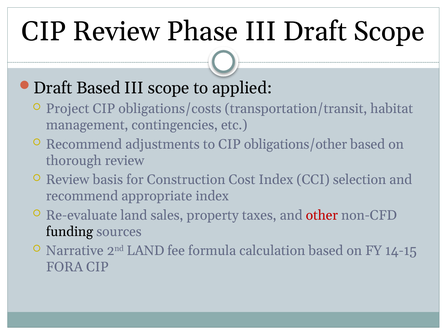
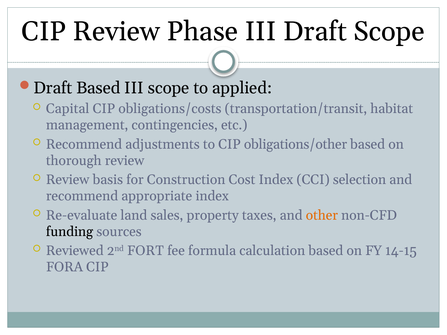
Project: Project -> Capital (68, 109)
other colour: red -> orange (322, 215)
Narrative: Narrative -> Reviewed (75, 251)
2nd LAND: LAND -> FORT (145, 251)
